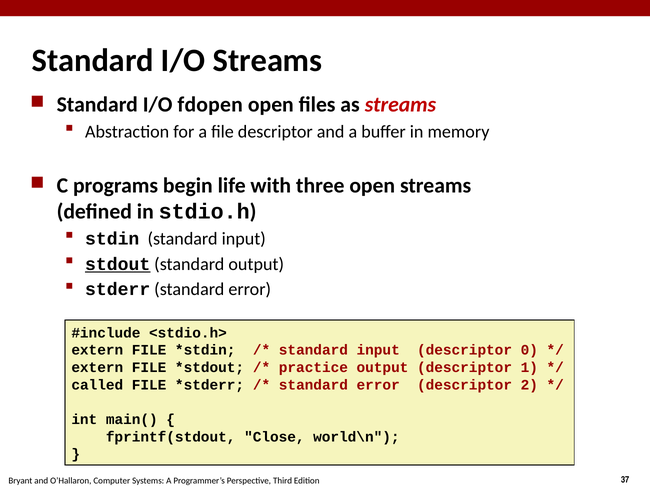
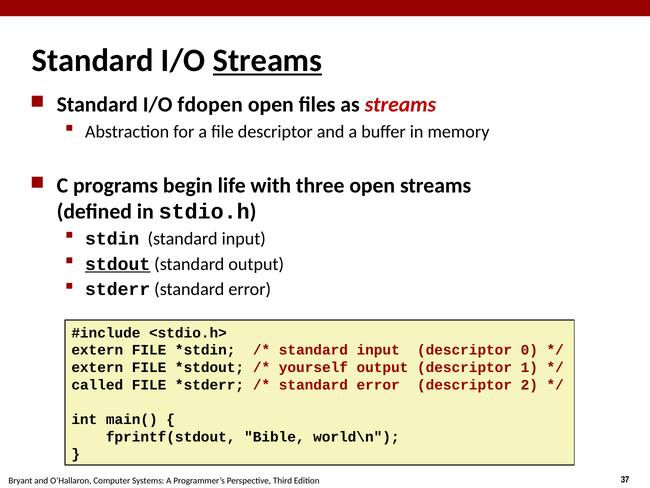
Streams underline: none -> present (268, 60)
practice: practice -> yourself (313, 367)
Close: Close -> Bible (274, 436)
